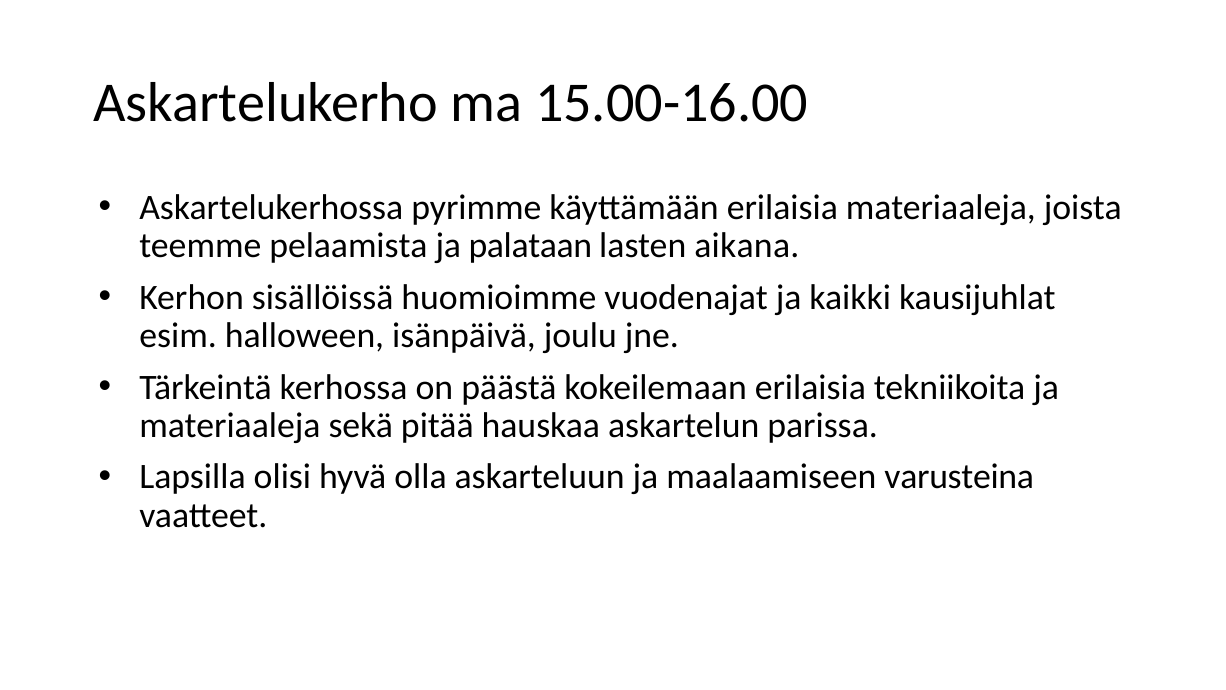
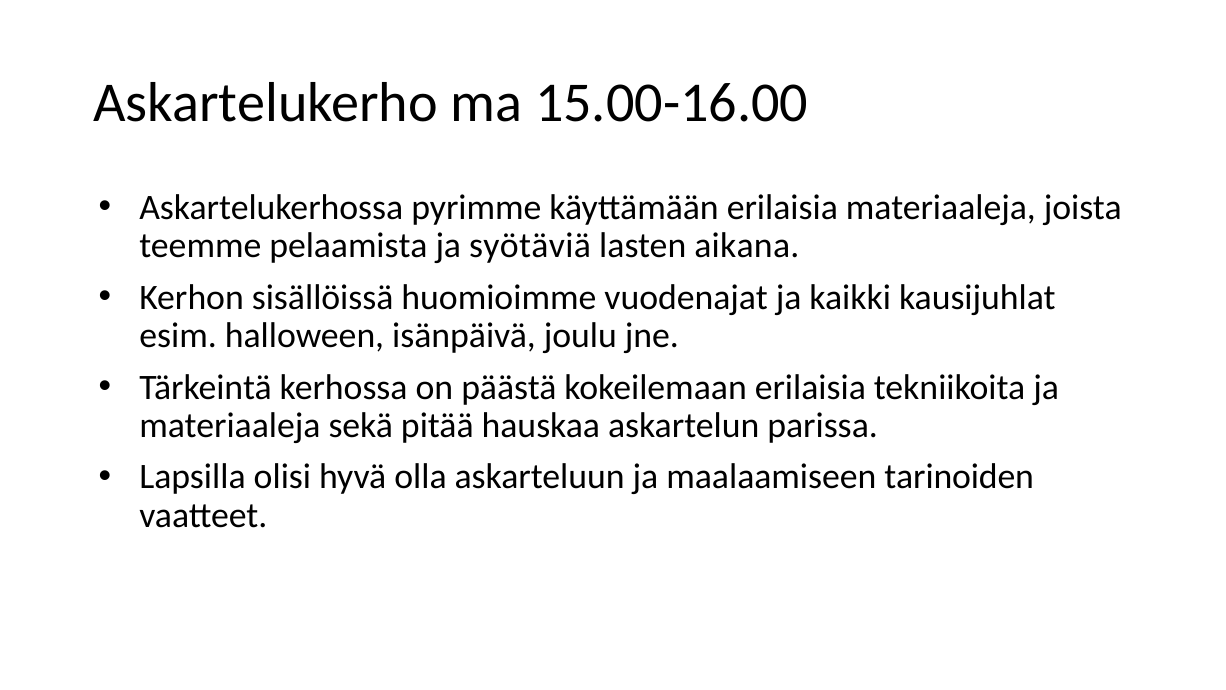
palataan: palataan -> syötäviä (530, 246)
varusteina: varusteina -> tarinoiden (959, 477)
